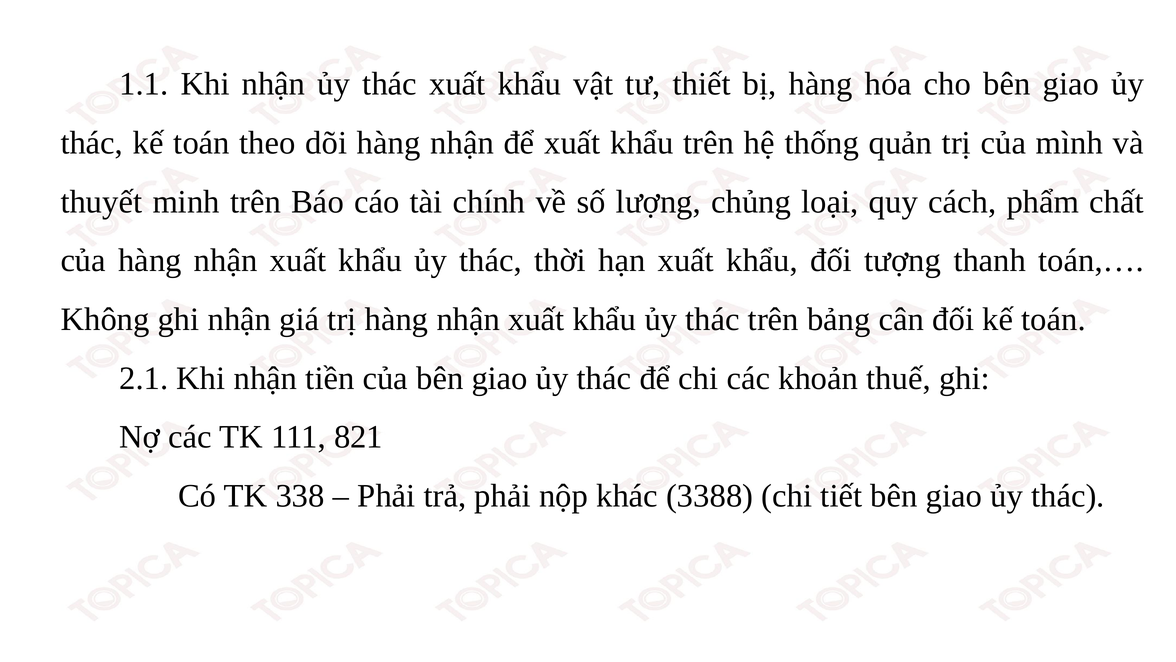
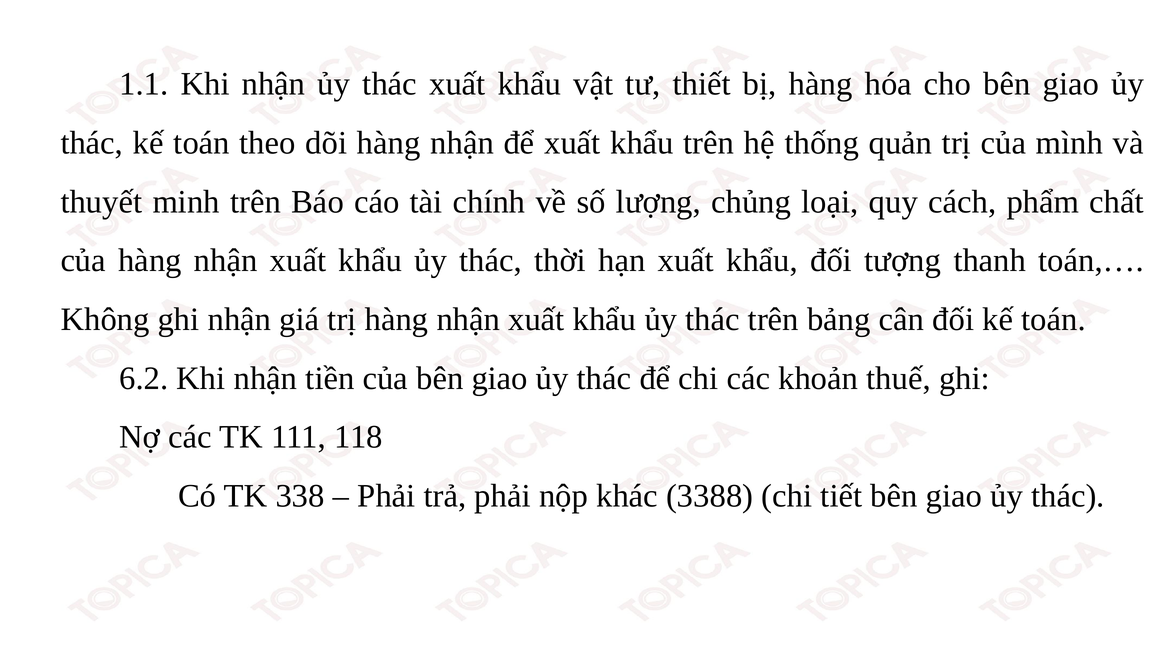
2.1: 2.1 -> 6.2 (144, 378)
821: 821 -> 118 (358, 437)
